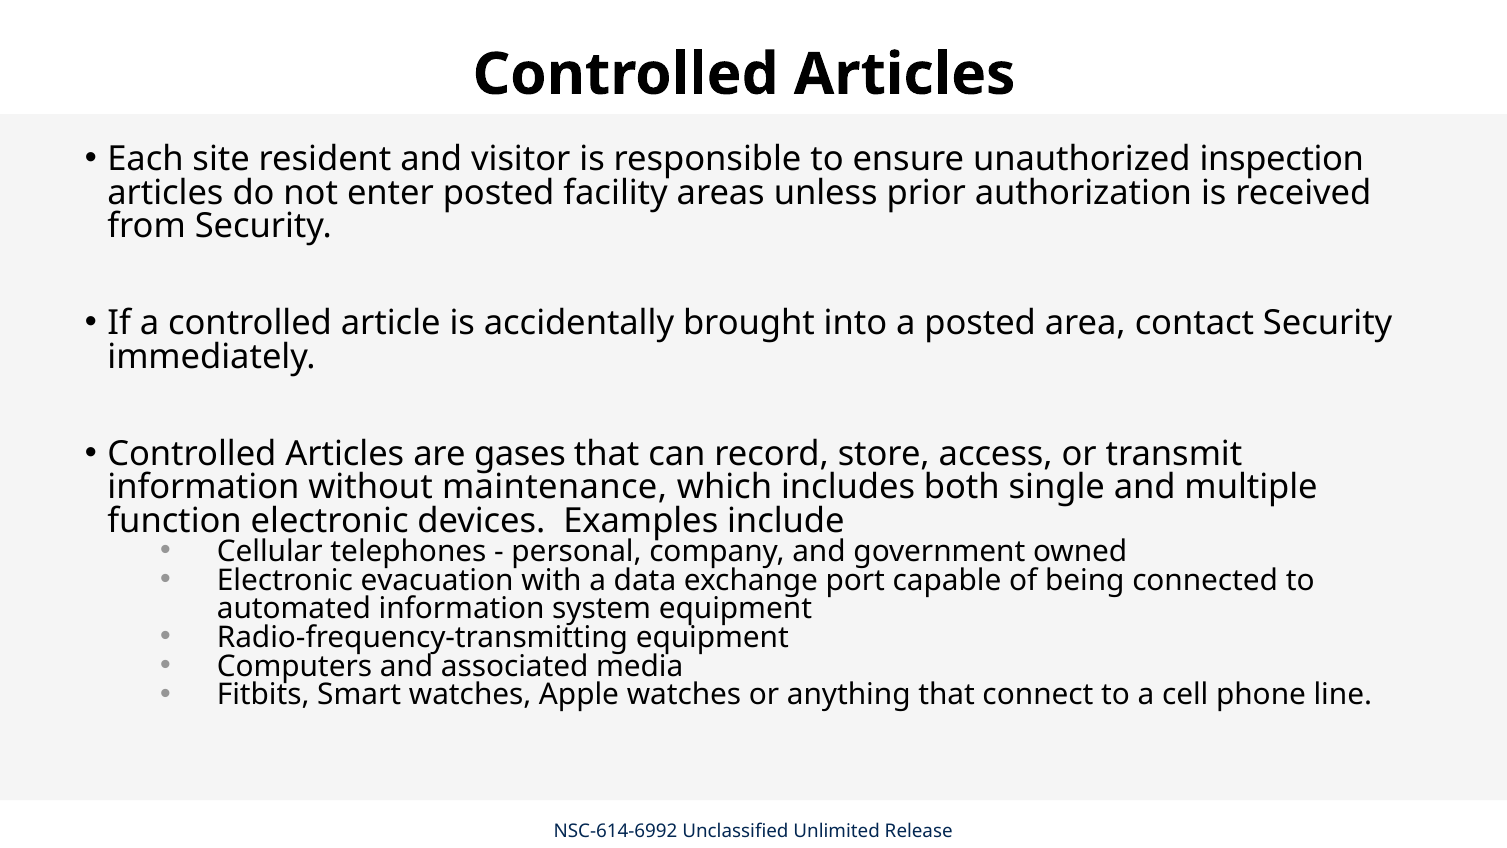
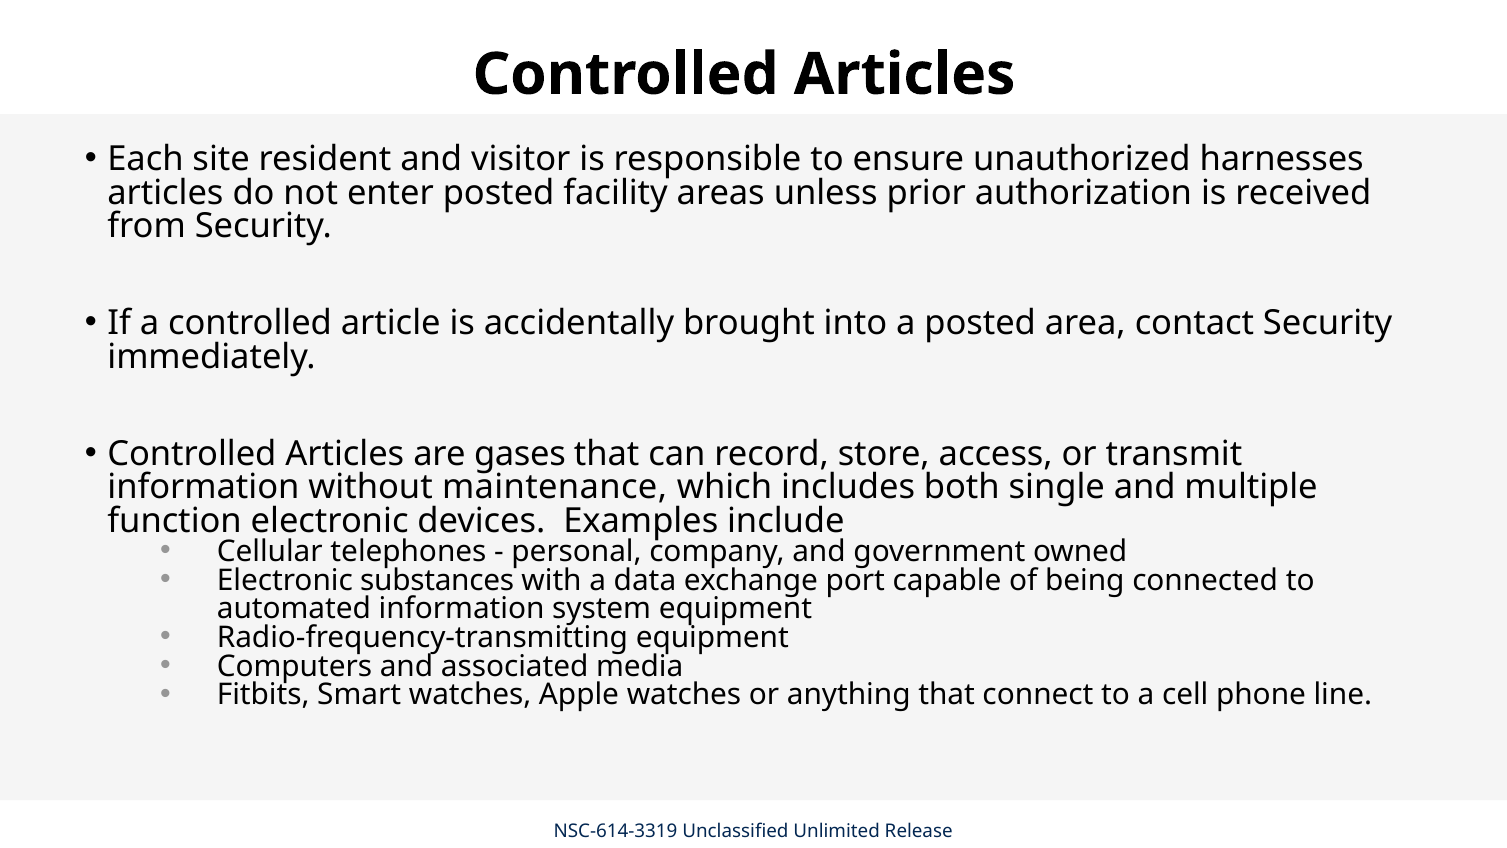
inspection: inspection -> harnesses (1282, 159)
evacuation: evacuation -> substances (437, 580)
NSC-614-6992: NSC-614-6992 -> NSC-614-3319 (616, 831)
